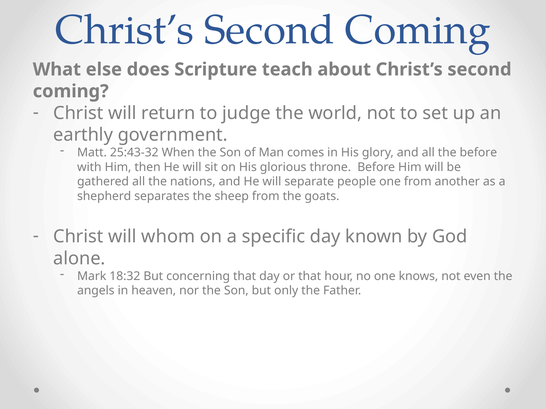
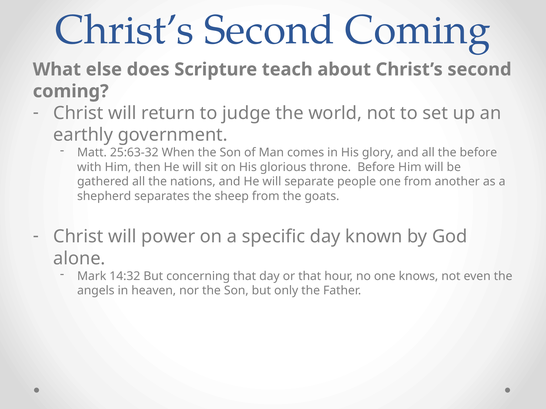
25:43-32: 25:43-32 -> 25:63-32 (134, 153)
whom: whom -> power (168, 237)
18:32: 18:32 -> 14:32 (125, 276)
